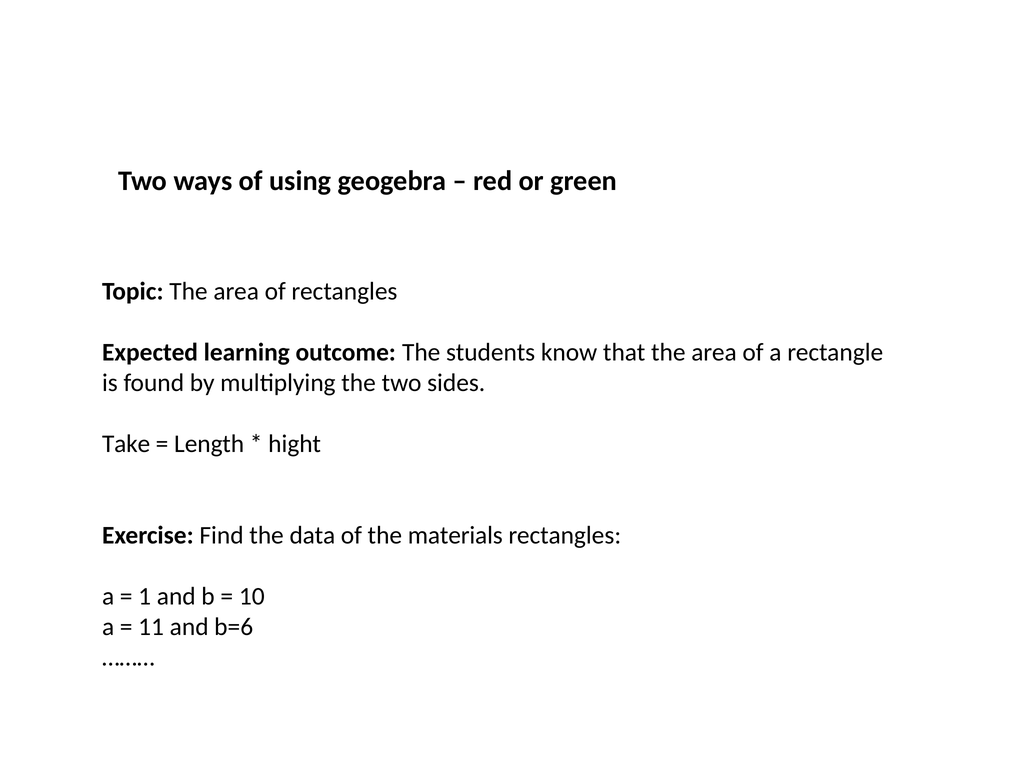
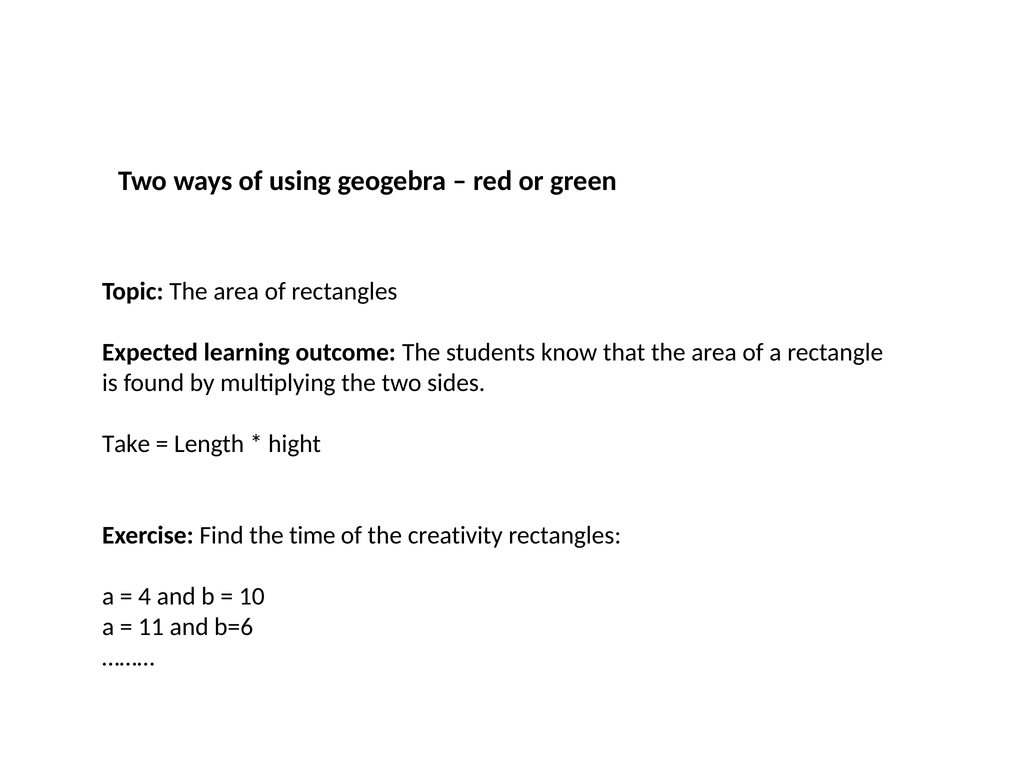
data: data -> time (312, 535)
materials: materials -> creativity (455, 535)
1: 1 -> 4 (145, 596)
